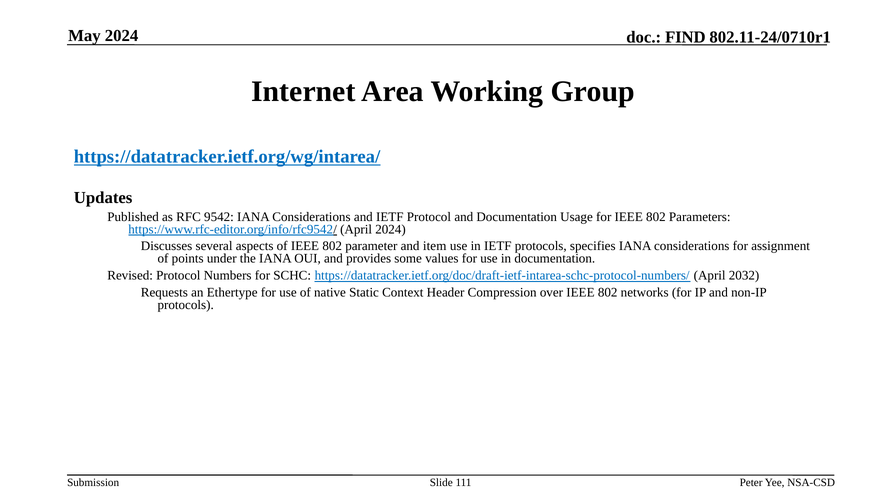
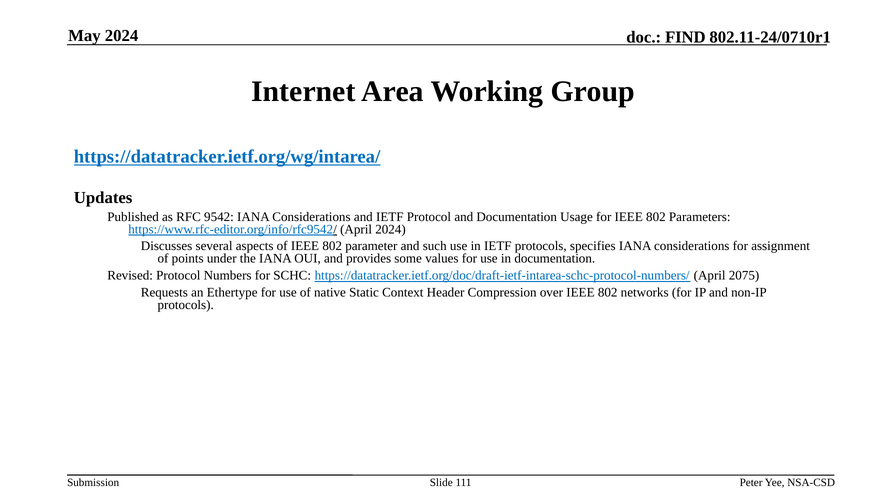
item: item -> such (435, 246)
2032: 2032 -> 2075 (744, 276)
